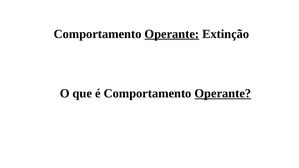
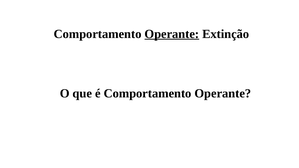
Operante underline: present -> none (223, 94)
